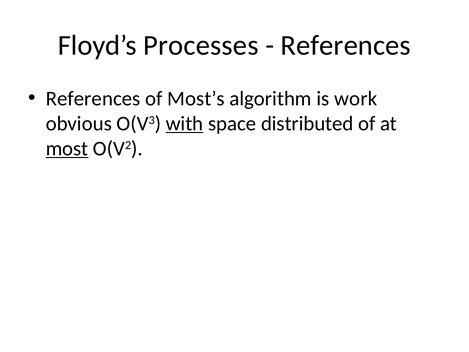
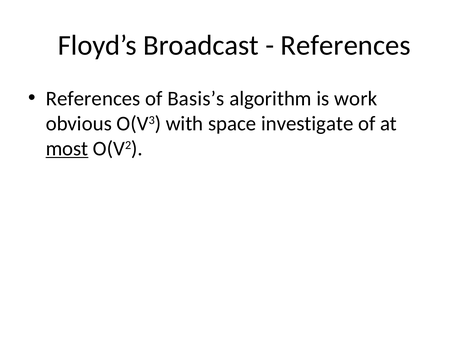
Processes: Processes -> Broadcast (201, 45)
Most’s: Most’s -> Basis’s (196, 98)
with underline: present -> none (184, 123)
distributed: distributed -> investigate (307, 123)
